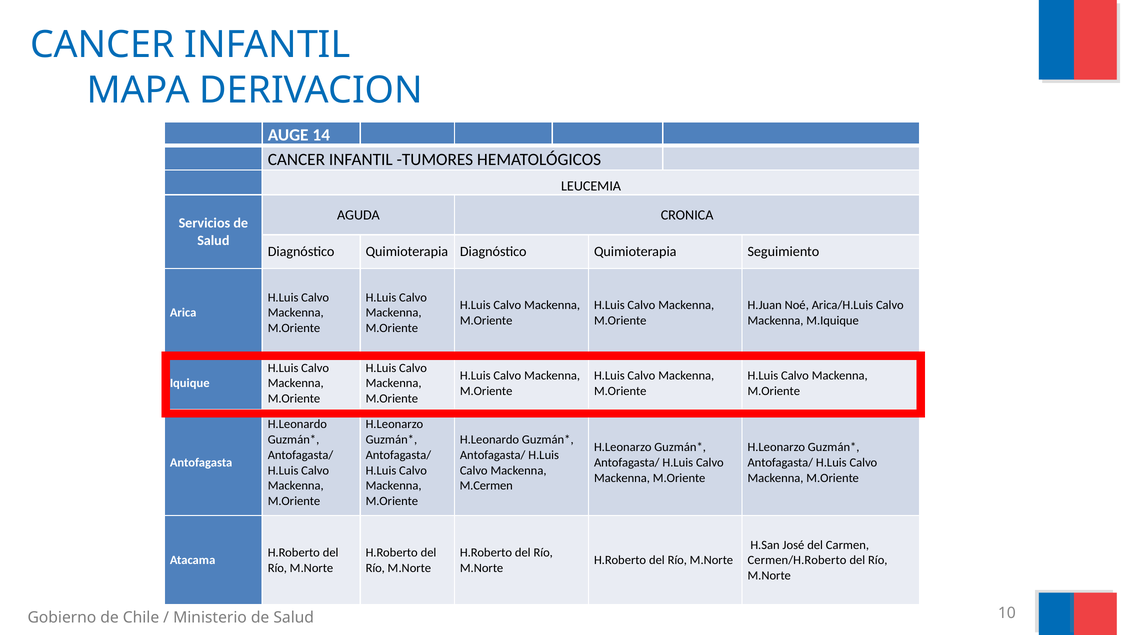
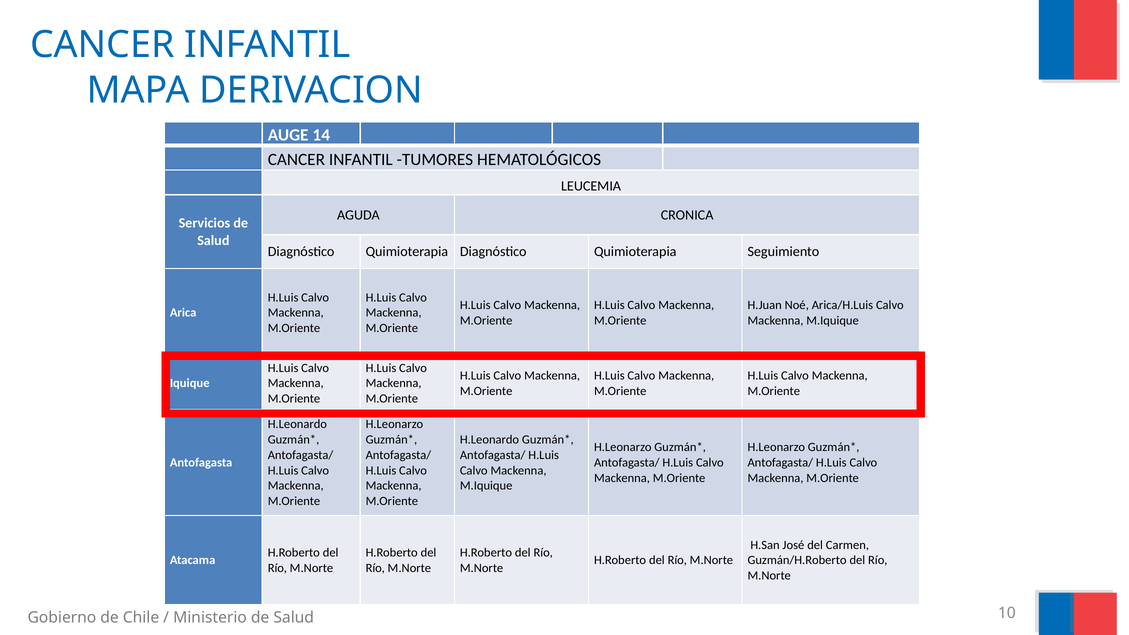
M.Cermen: M.Cermen -> M.Iquique (486, 486)
Cermen/H.Roberto: Cermen/H.Roberto -> Guzmán/H.Roberto (797, 560)
